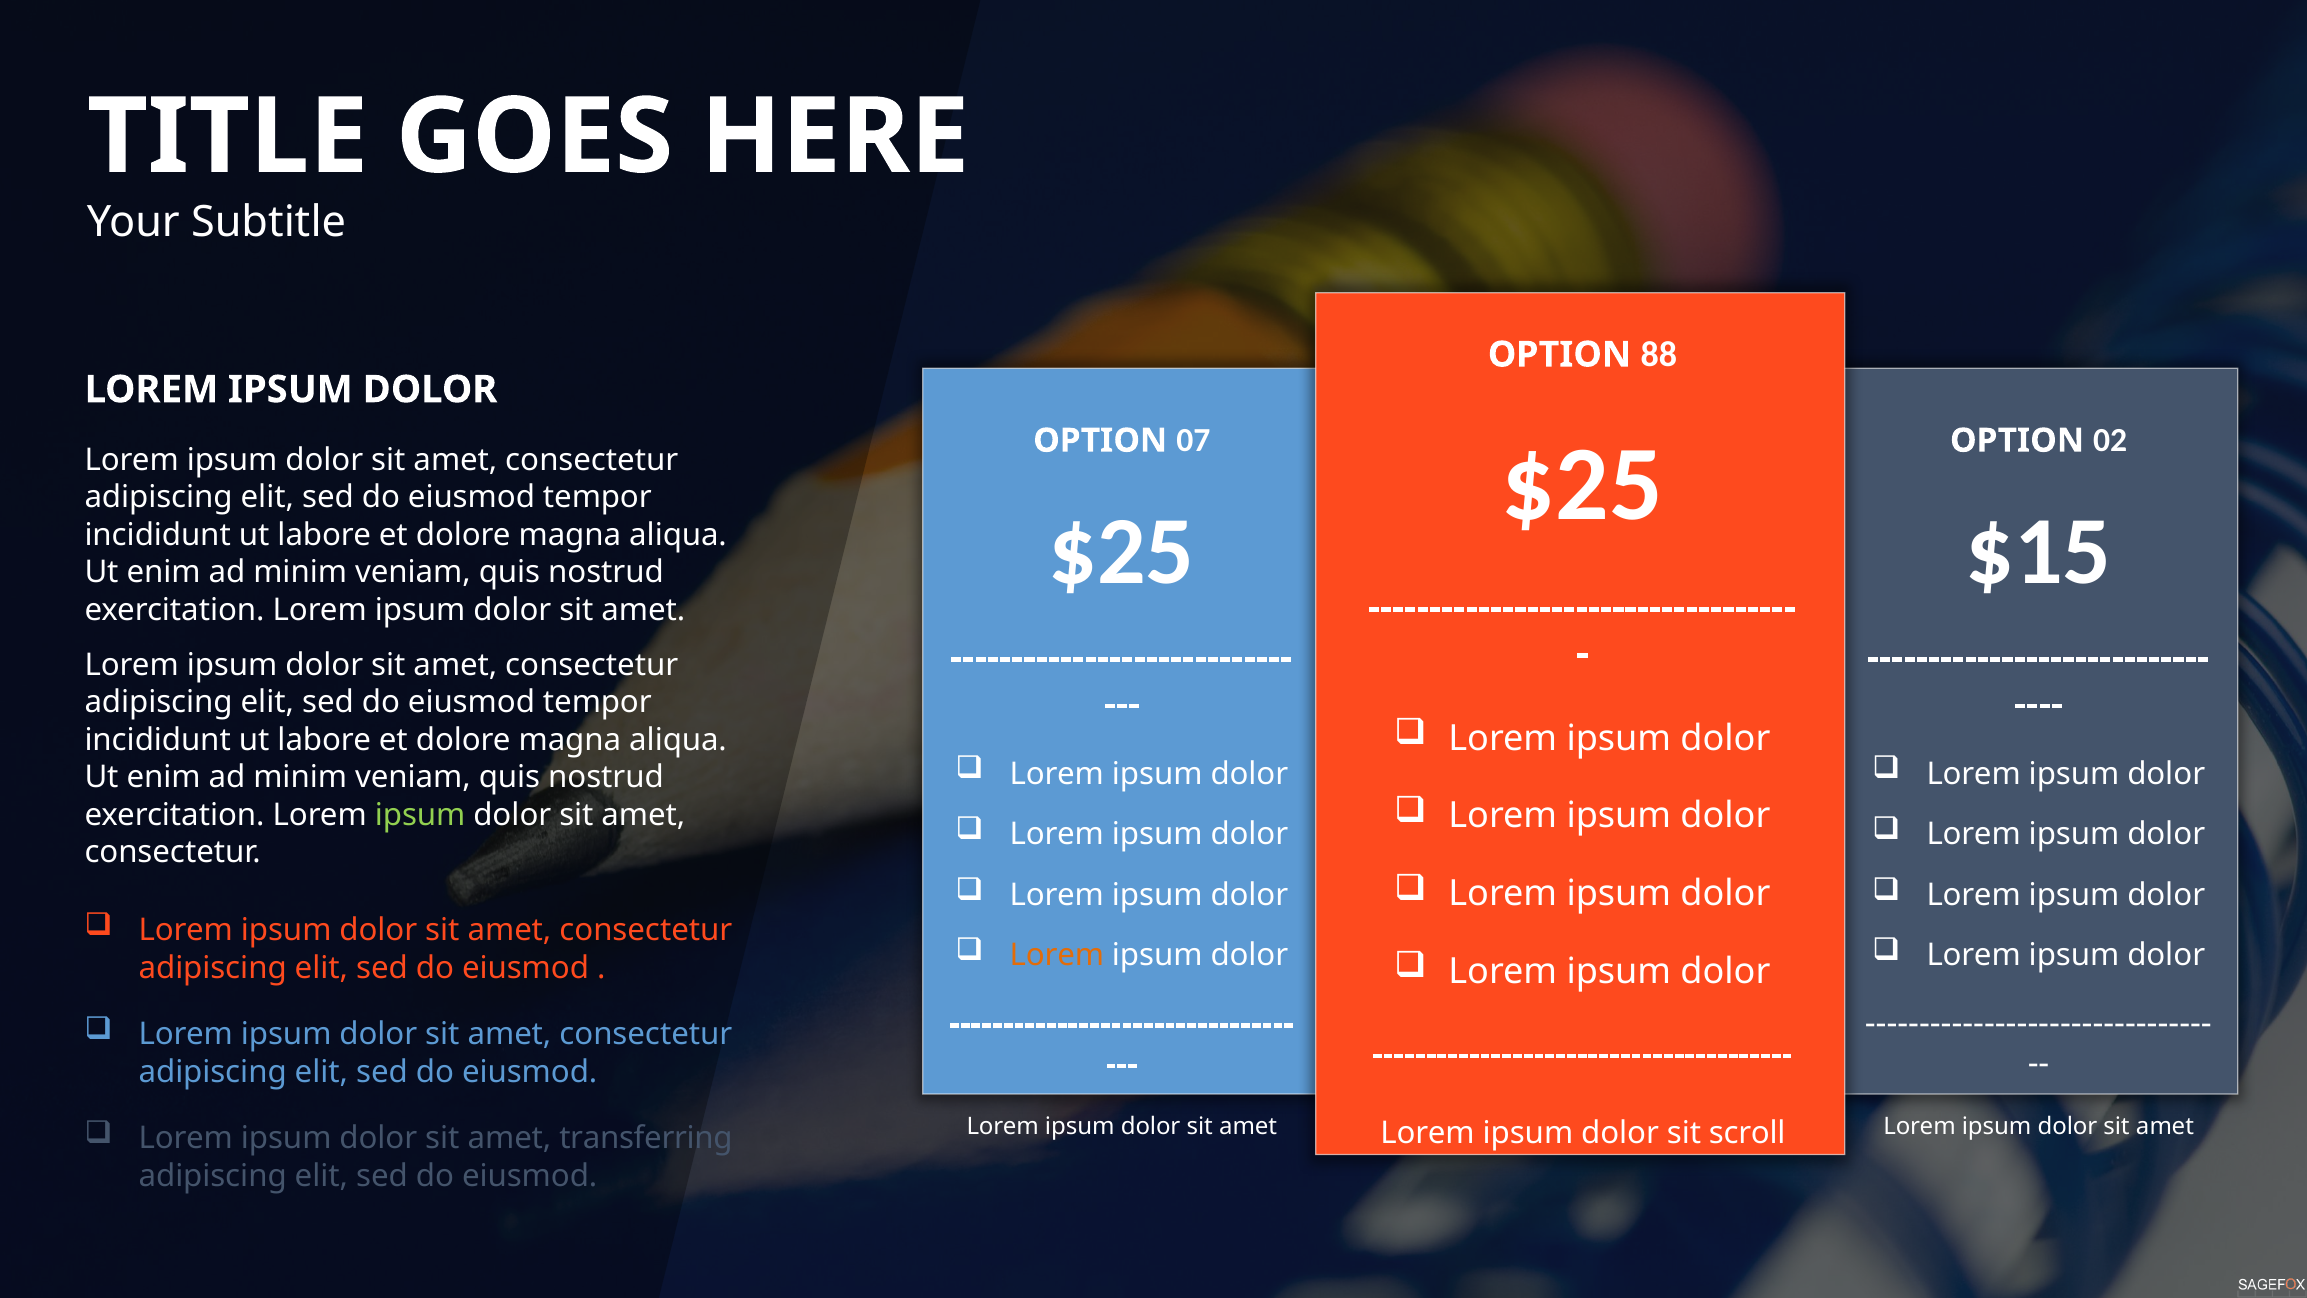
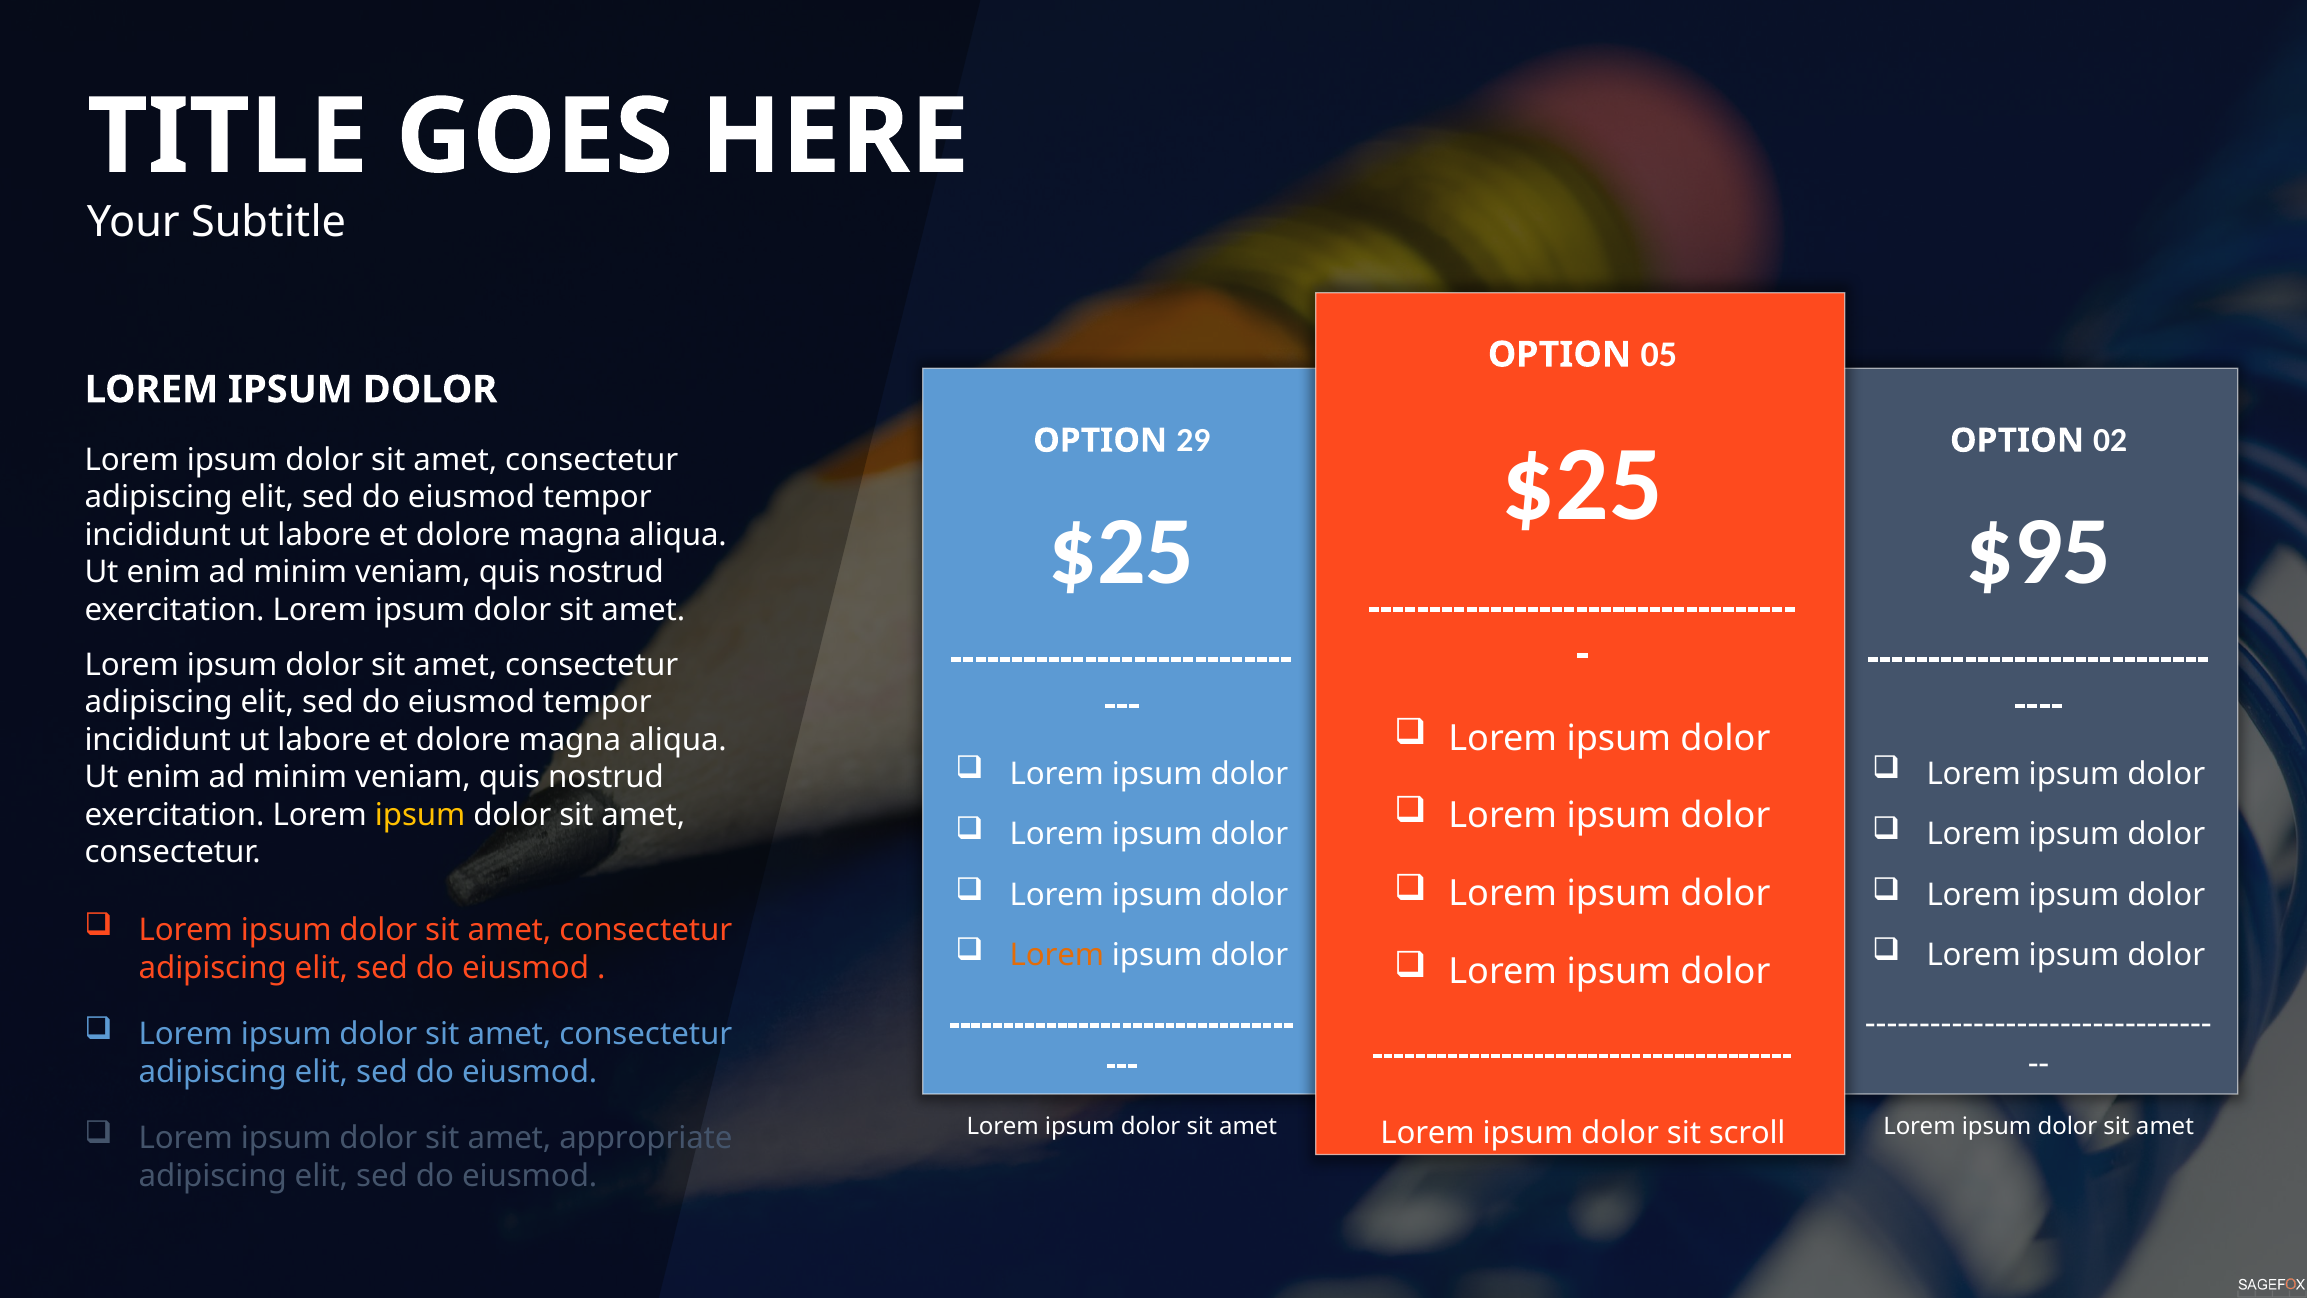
88: 88 -> 05 (1659, 355)
07: 07 -> 29 (1193, 441)
$15: $15 -> $95 (2039, 552)
ipsum colour: light green -> yellow (420, 815)
transferring: transferring -> appropriate (646, 1138)
